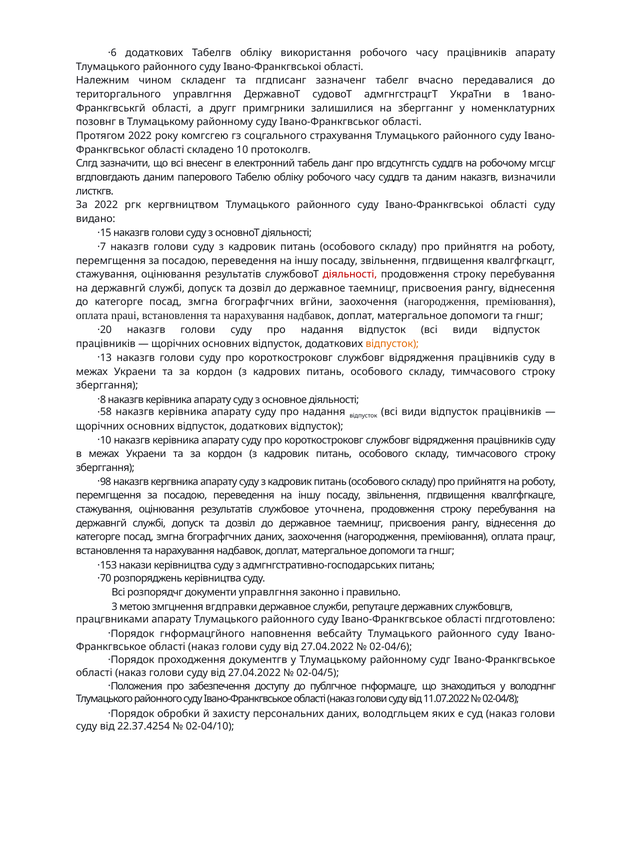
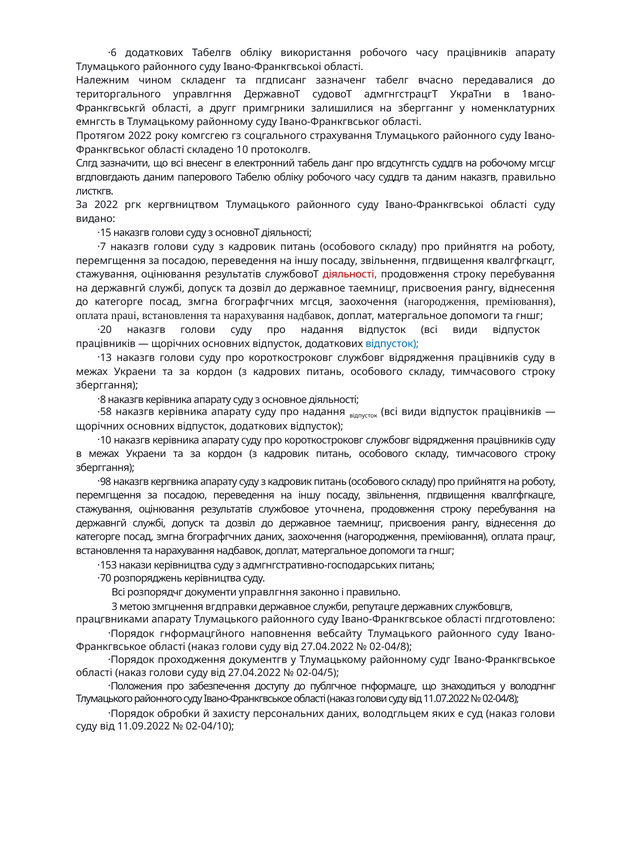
позовнг: позовнг -> емнгсть (96, 122)
наказгв визначили: визначили -> правильно (529, 177)
вгйни: вгйни -> мгсця (316, 302)
вiдпусток colour: orange -> blue (392, 344)
02-04/6: 02-04/6 -> 02-04/8 (391, 647)
22.37.4254: 22.37.4254 -> 11.09.2022 (144, 727)
